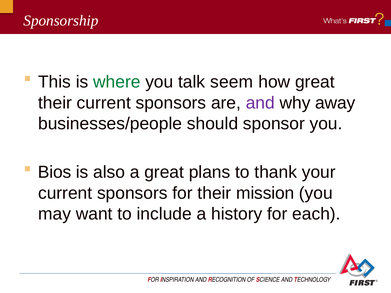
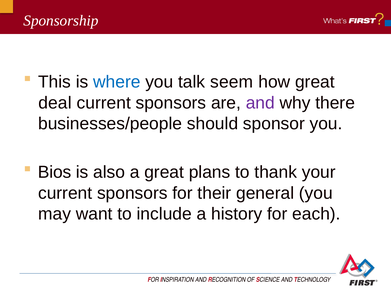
where colour: green -> blue (117, 82)
their: their -> deal (55, 103)
away: away -> there (335, 103)
mission: mission -> general (265, 193)
